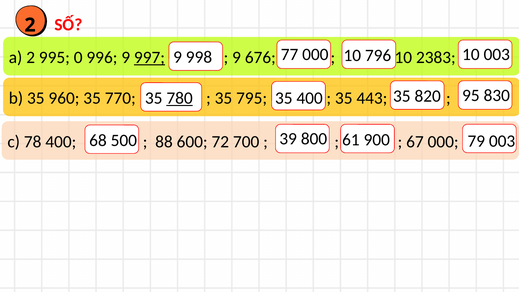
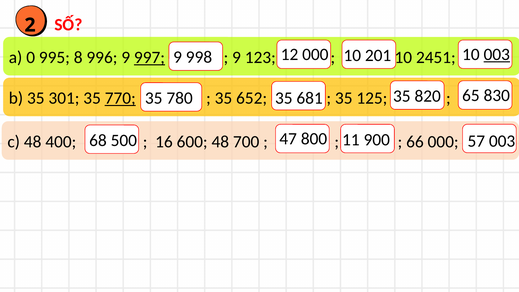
77: 77 -> 12 (290, 55)
796: 796 -> 201 (378, 55)
003 underline: none -> present (497, 55)
a 2: 2 -> 0 (31, 57)
0: 0 -> 8 (78, 57)
676: 676 -> 123 (260, 57)
2383: 2383 -> 2451 (436, 57)
780 underline: present -> none (180, 98)
35 400: 400 -> 681 (310, 98)
95: 95 -> 65 (471, 95)
960: 960 -> 301 (64, 98)
770 underline: none -> present (120, 98)
795: 795 -> 652 (252, 98)
443: 443 -> 125 (372, 98)
39: 39 -> 47 (288, 139)
61: 61 -> 11 (351, 140)
79: 79 -> 57 (476, 141)
c 78: 78 -> 48 (33, 142)
88: 88 -> 16 (164, 142)
600 72: 72 -> 48 (220, 142)
67: 67 -> 66 (415, 142)
